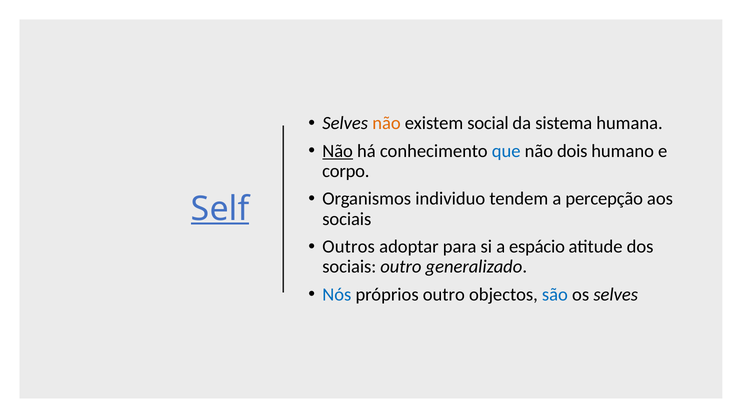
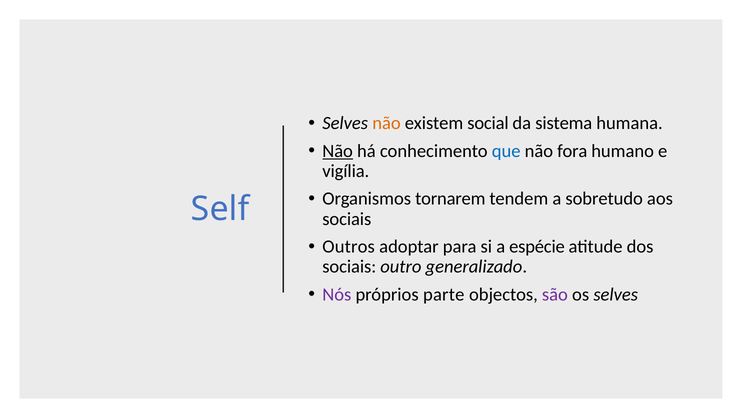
dois: dois -> fora (572, 151)
corpo: corpo -> vigília (346, 171)
individuo: individuo -> tornarem (450, 199)
percepção: percepção -> sobretudo (604, 199)
Self underline: present -> none (220, 208)
espácio: espácio -> espécie (537, 246)
Nós colour: blue -> purple (337, 294)
próprios outro: outro -> parte (444, 294)
são colour: blue -> purple (555, 294)
